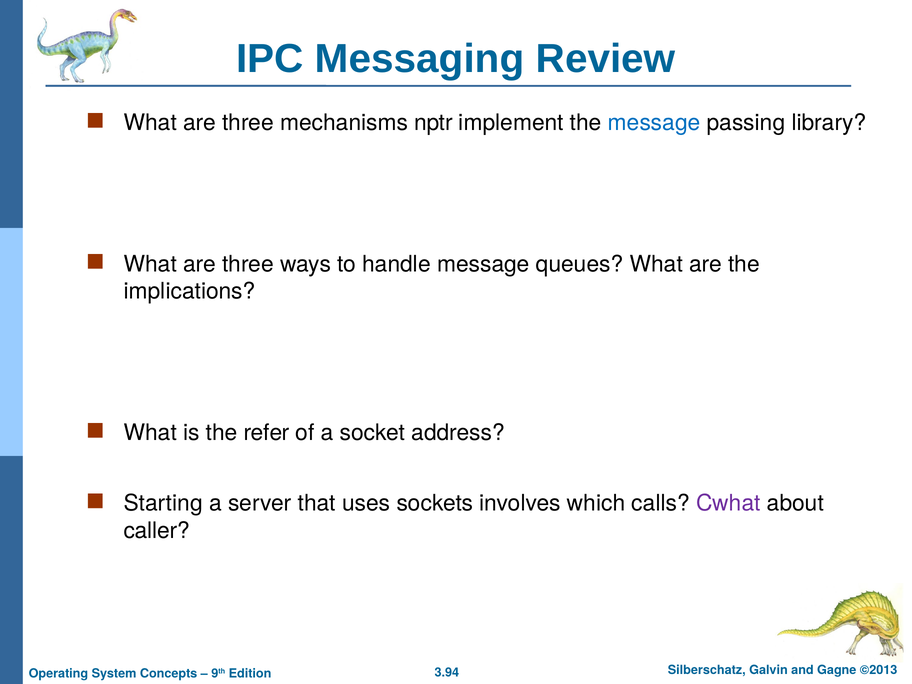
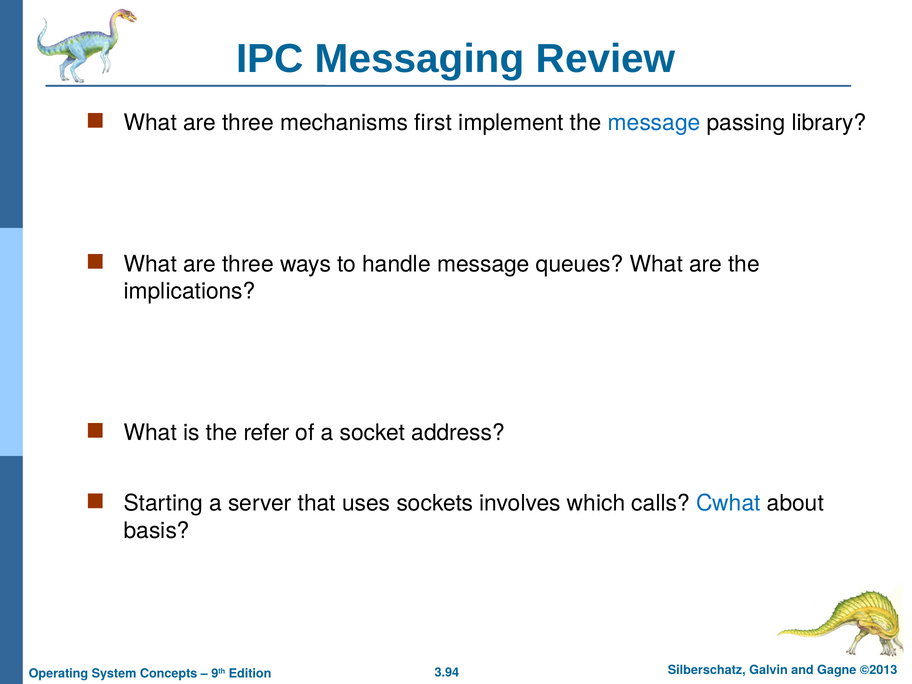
nptr: nptr -> first (433, 123)
Cwhat colour: purple -> blue (728, 503)
caller: caller -> basis (157, 531)
